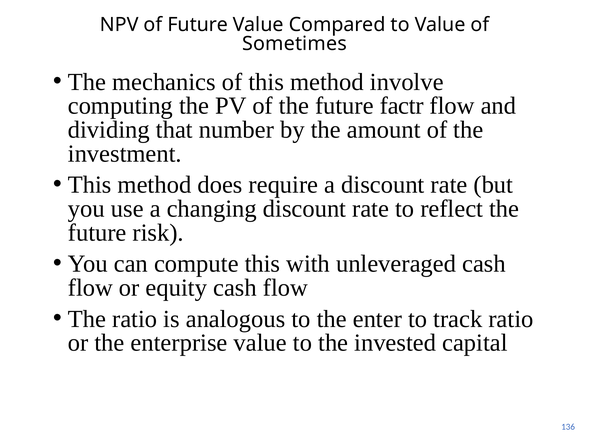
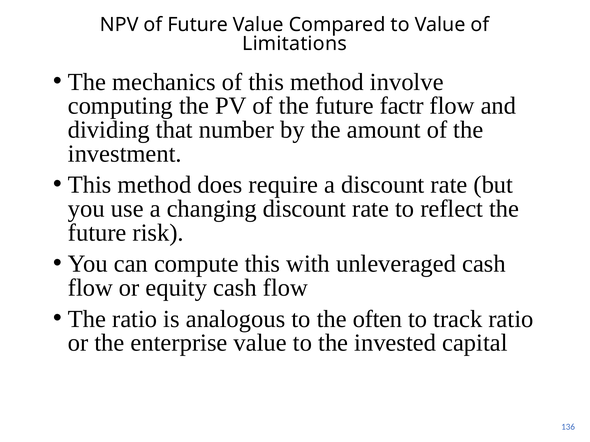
Sometimes: Sometimes -> Limitations (294, 44)
enter: enter -> often (377, 319)
